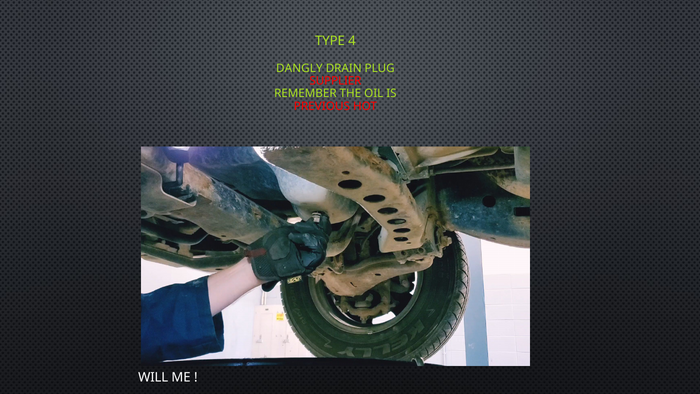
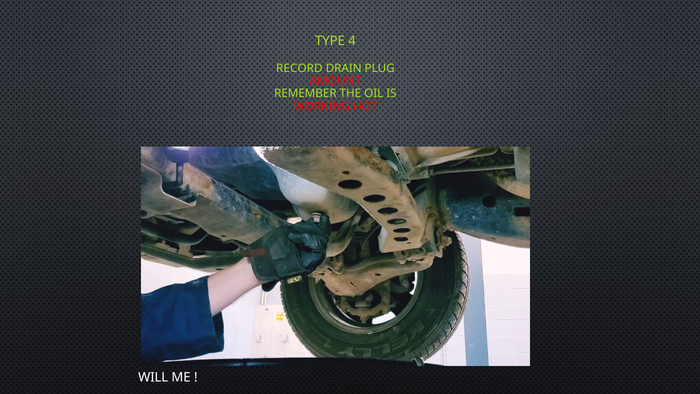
DANGLY: DANGLY -> RECORD (299, 68)
SUPPLIER: SUPPLIER -> AMOUNT (335, 81)
PREVIOUS: PREVIOUS -> WORKING (322, 106)
